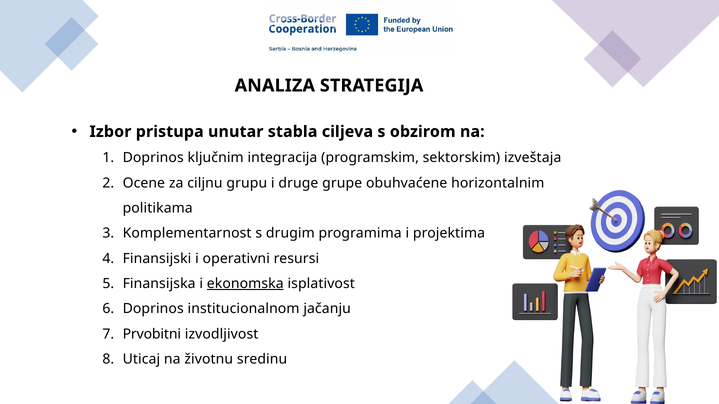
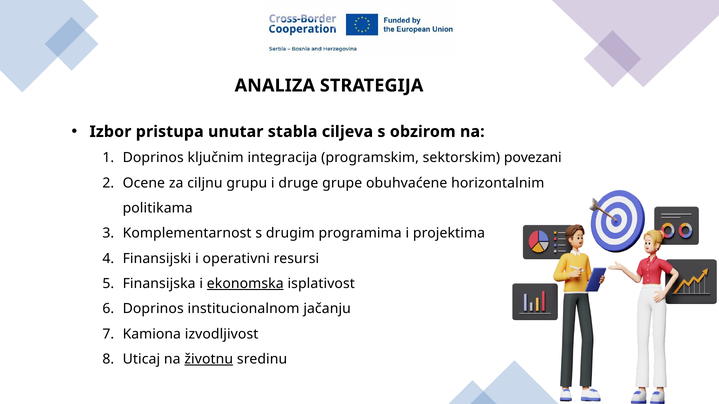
izveštaja: izveštaja -> povezani (533, 158)
Prvobitni: Prvobitni -> Kamiona (152, 334)
životnu underline: none -> present (209, 359)
